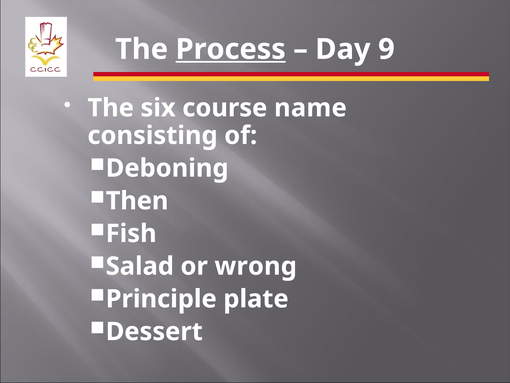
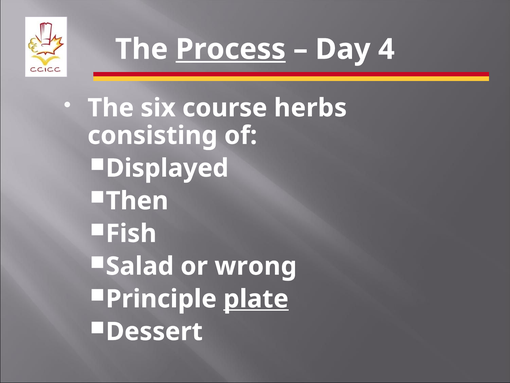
9: 9 -> 4 (386, 49)
name: name -> herbs (310, 108)
Deboning: Deboning -> Displayed (167, 168)
plate underline: none -> present (256, 299)
